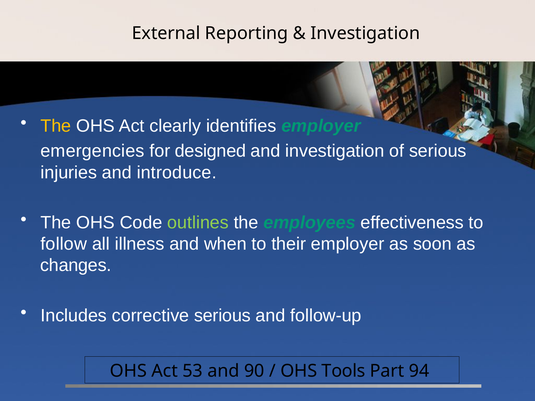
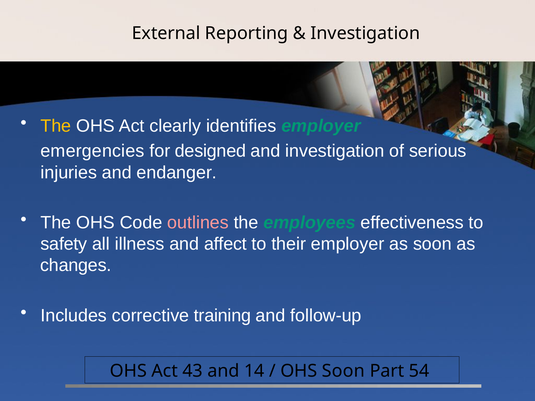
introduce: introduce -> endanger (177, 173)
outlines colour: light green -> pink (198, 223)
follow: follow -> safety (64, 244)
when: when -> affect (225, 244)
corrective serious: serious -> training (222, 316)
53: 53 -> 43 (193, 371)
90: 90 -> 14 (254, 371)
OHS Tools: Tools -> Soon (343, 371)
94: 94 -> 54 (419, 371)
